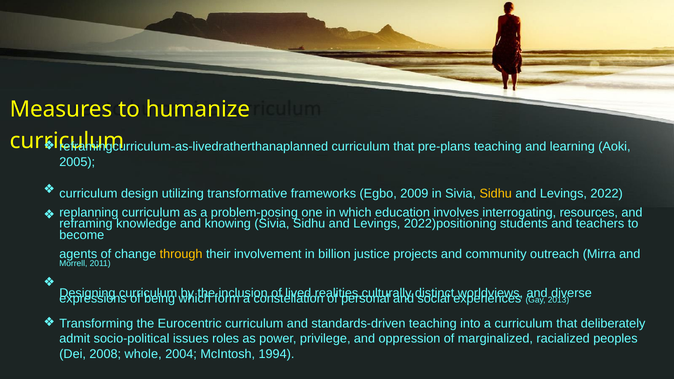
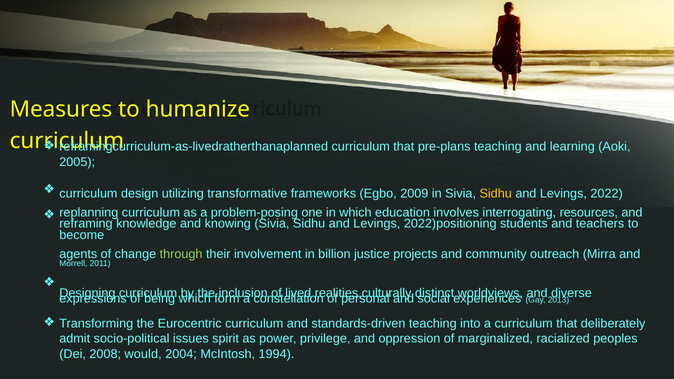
through colour: yellow -> light green (181, 254)
roles: roles -> spirit (226, 339)
whole: whole -> would (143, 354)
